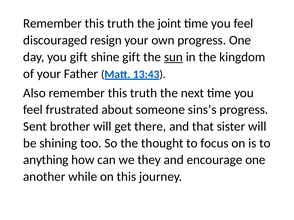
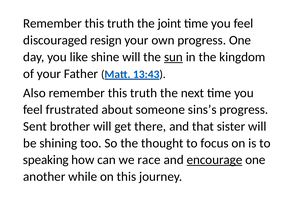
you gift: gift -> like (79, 57)
shine gift: gift -> will (131, 57)
anything: anything -> speaking (46, 160)
they: they -> race (149, 160)
encourage underline: none -> present (214, 160)
